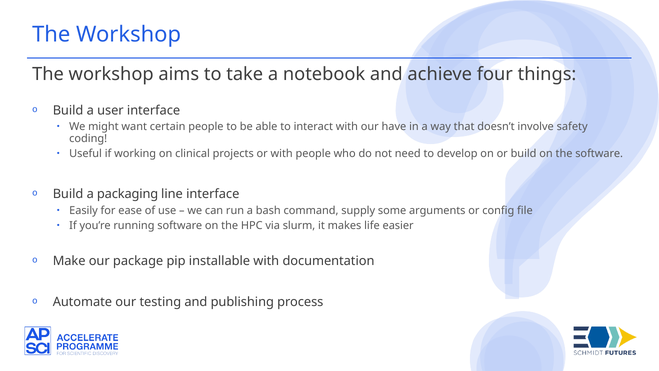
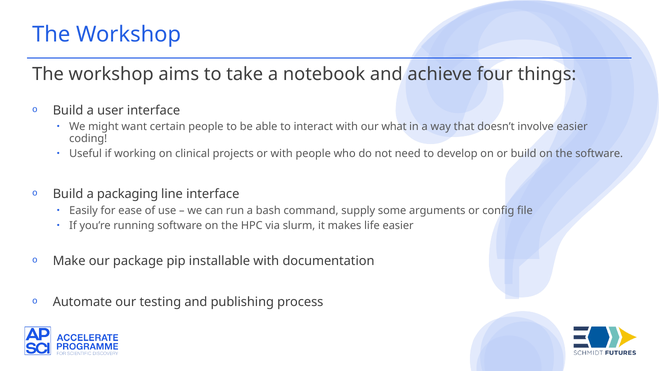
have: have -> what (394, 126)
involve safety: safety -> easier (572, 126)
